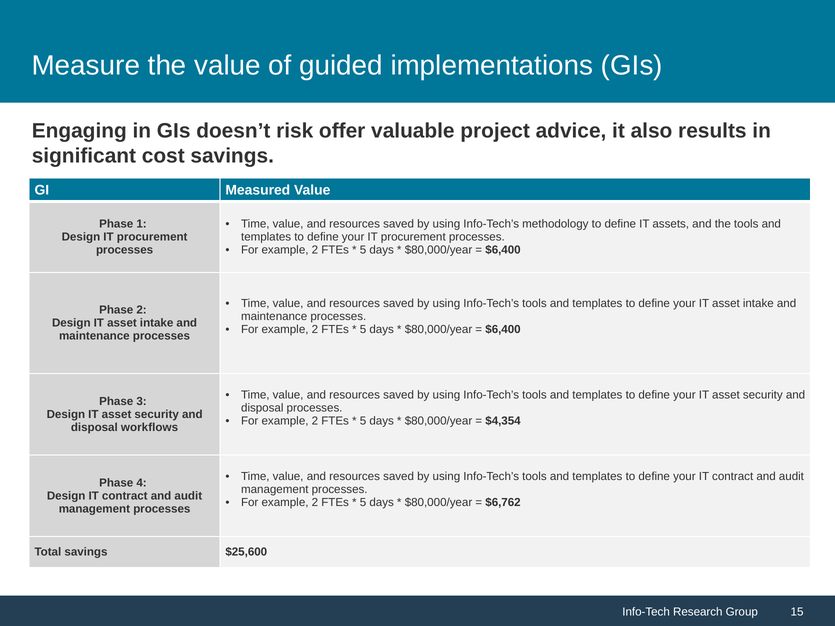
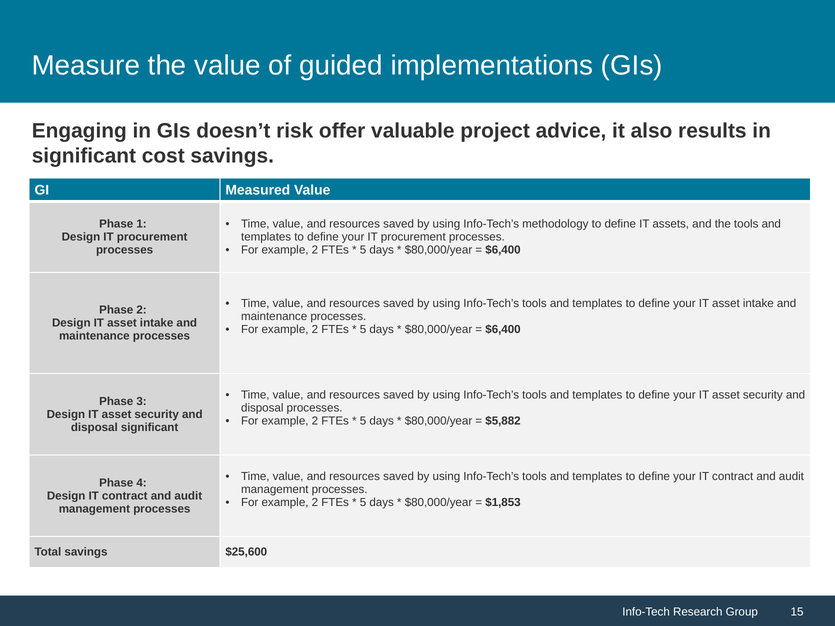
$4,354: $4,354 -> $5,882 (503, 421)
disposal workflows: workflows -> significant (150, 428)
$6,762: $6,762 -> $1,853 (503, 503)
